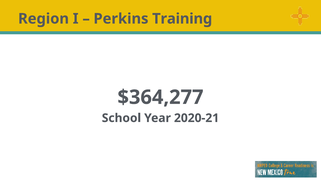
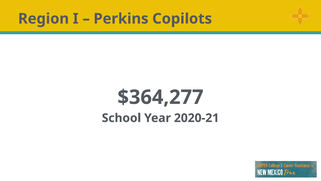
Training: Training -> Copilots (182, 19)
